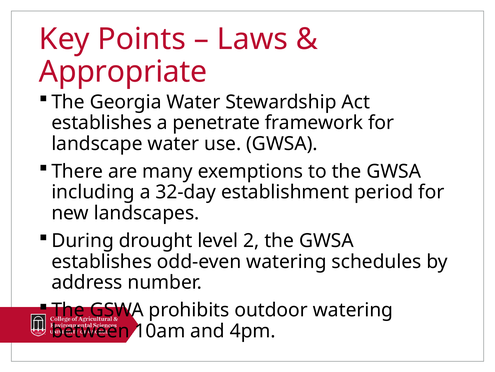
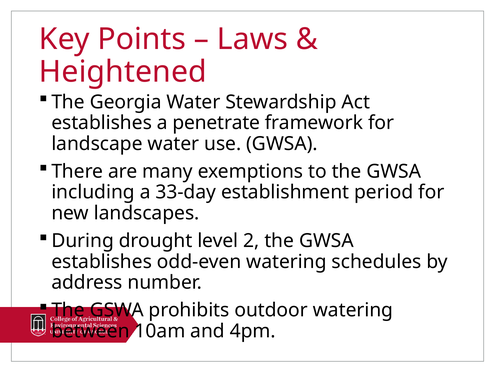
Appropriate: Appropriate -> Heightened (123, 72)
32-day: 32-day -> 33-day (186, 192)
